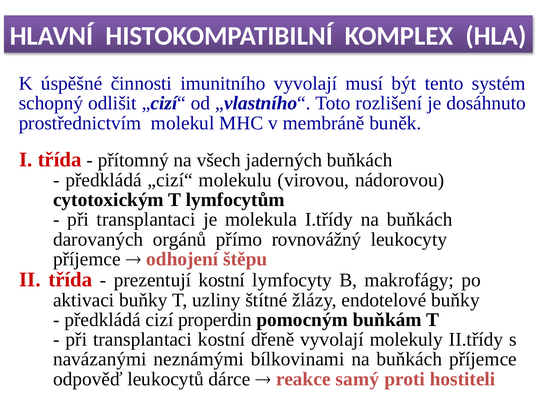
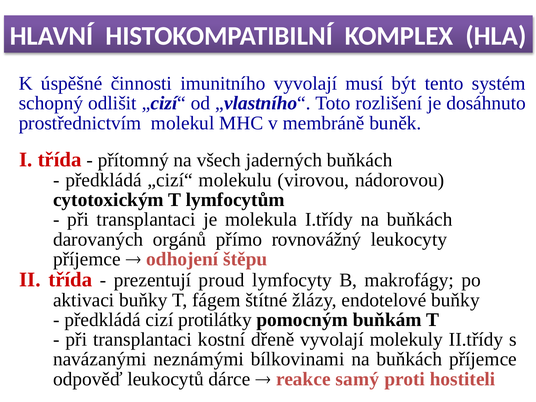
prezentují kostní: kostní -> proud (222, 280)
uzliny: uzliny -> fágem (216, 300)
properdin: properdin -> protilátky (215, 320)
